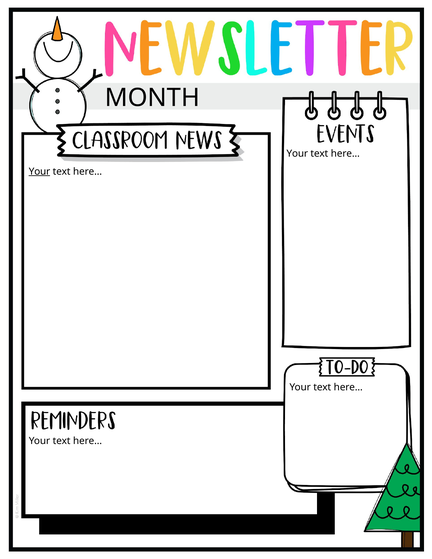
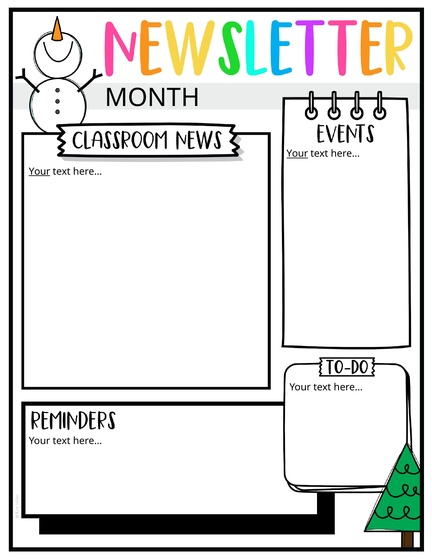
Your underline: none -> present (297, 154)
